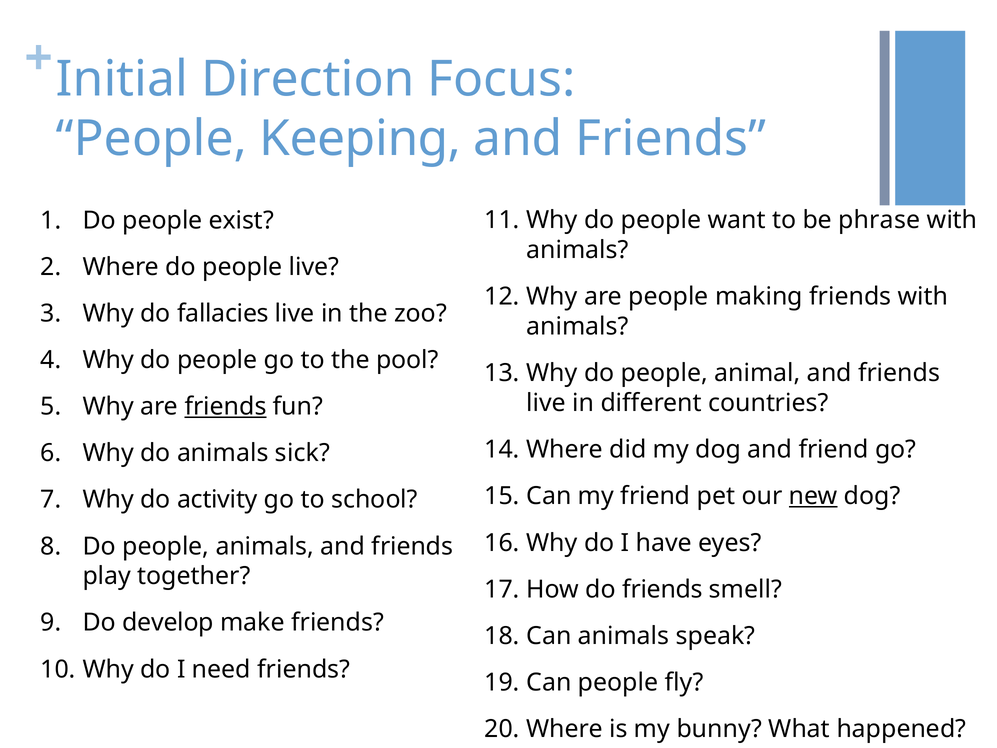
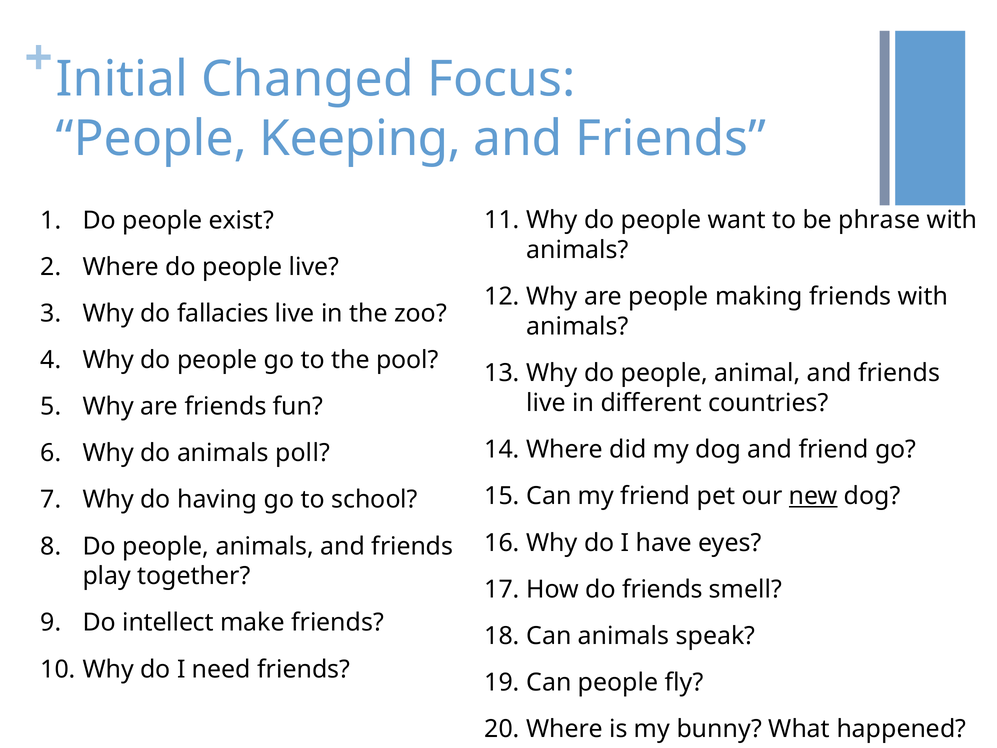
Direction: Direction -> Changed (308, 79)
friends underline: present -> none (226, 406)
sick: sick -> poll (303, 453)
activity: activity -> having (217, 500)
develop: develop -> intellect (168, 623)
